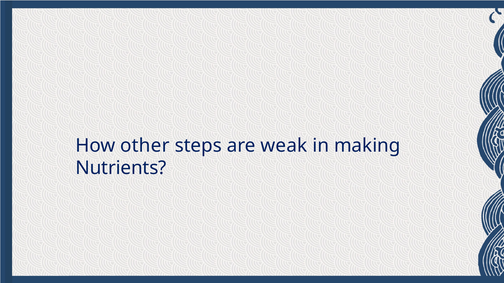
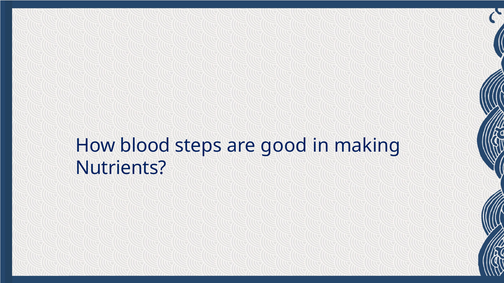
other: other -> blood (145, 146)
weak: weak -> good (284, 146)
